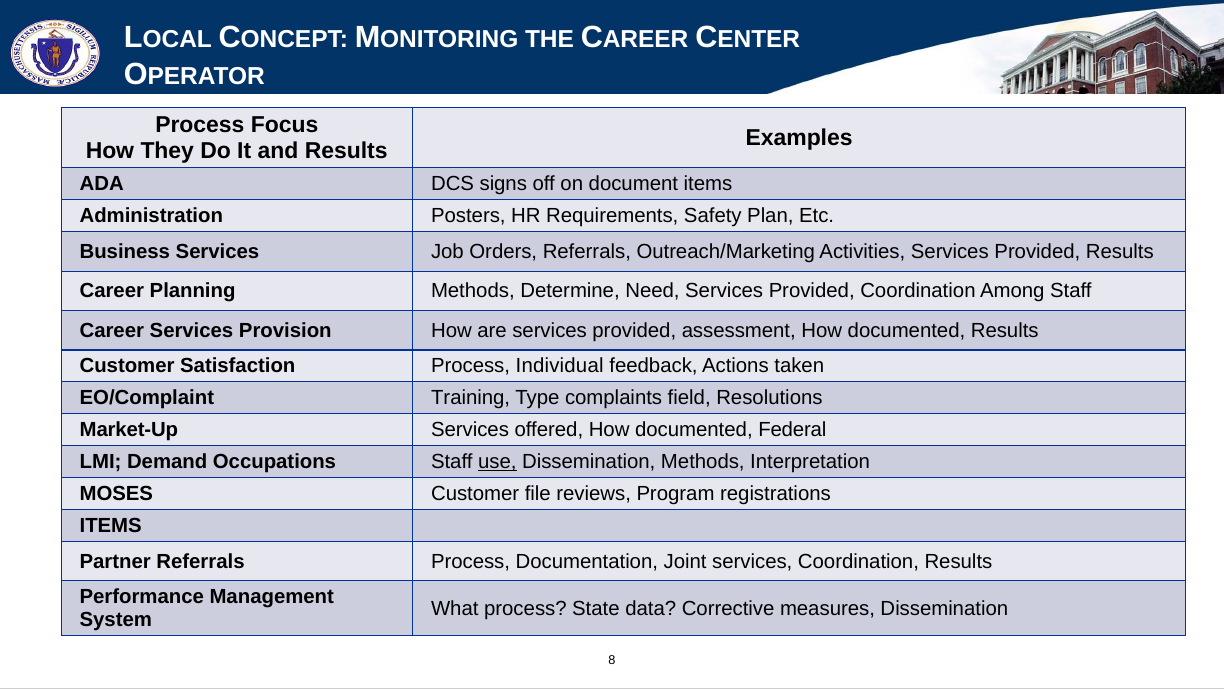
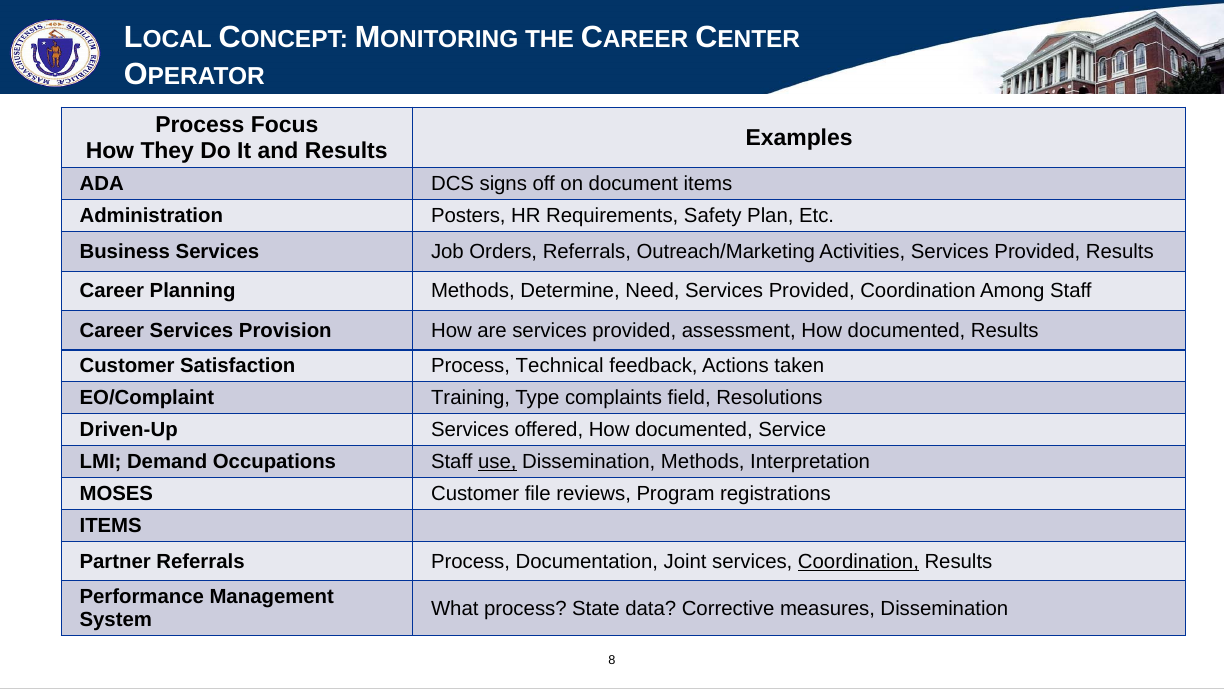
Individual: Individual -> Technical (560, 366)
Market-Up: Market-Up -> Driven-Up (129, 430)
Federal: Federal -> Service (792, 430)
Coordination underline: none -> present (858, 561)
